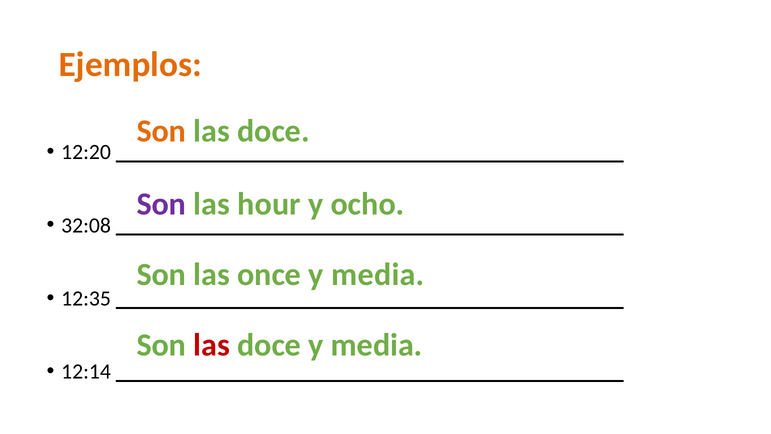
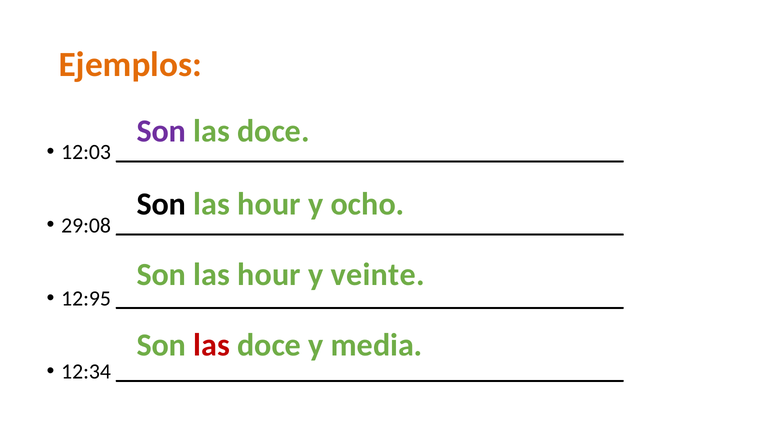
Son colour: orange -> purple (161, 131)
12:20: 12:20 -> 12:03 (86, 152)
Son colour: purple -> black (161, 204)
32:08: 32:08 -> 29:08 (86, 225)
once: once -> hour (269, 275)
media: media -> veinte (378, 275)
12:35: 12:35 -> 12:95 (86, 298)
12:14: 12:14 -> 12:34 (86, 371)
